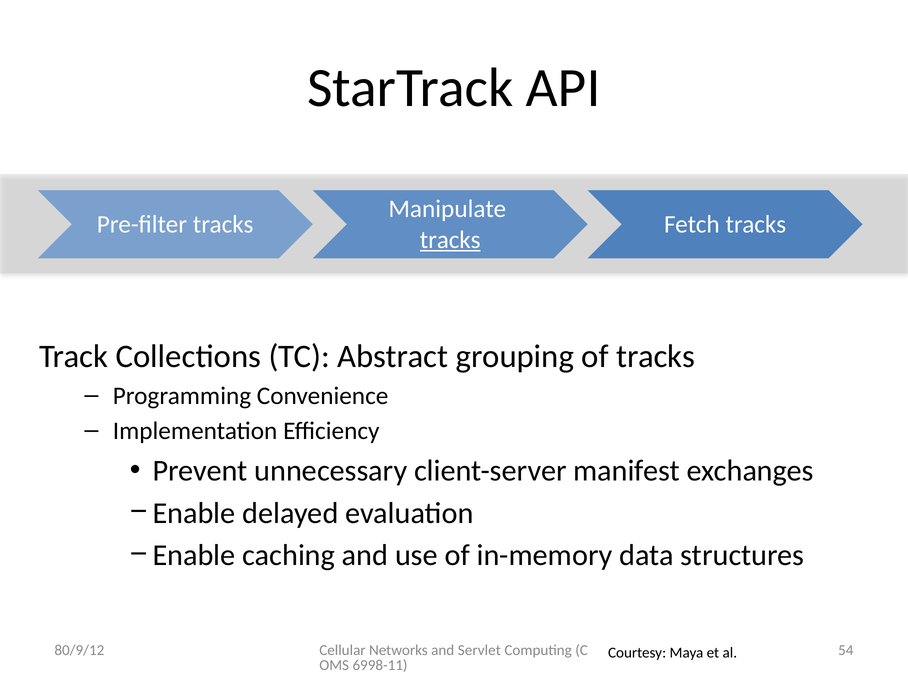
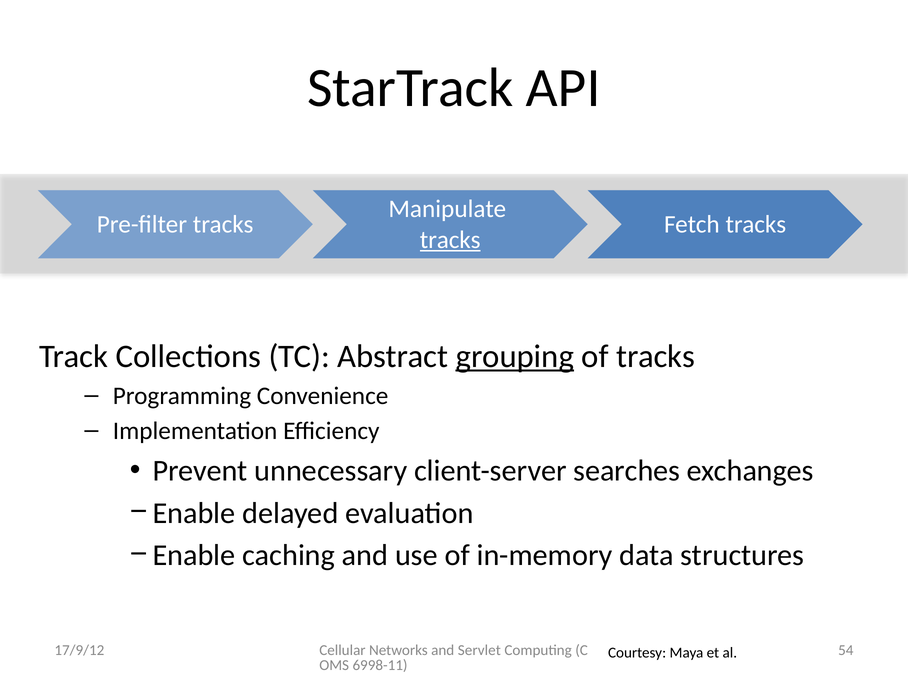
grouping underline: none -> present (515, 356)
manifest: manifest -> searches (627, 471)
80/9/12: 80/9/12 -> 17/9/12 (79, 650)
